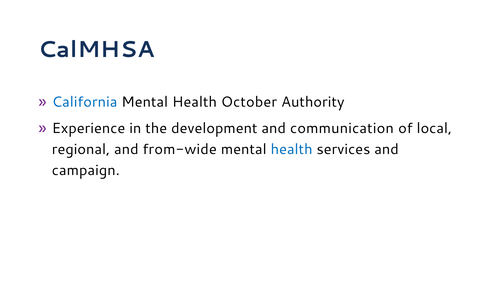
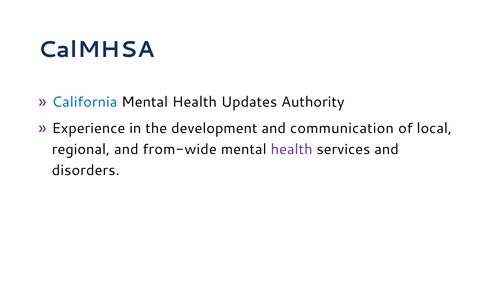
October: October -> Updates (249, 102)
health colour: blue -> purple (292, 149)
campaign: campaign -> disorders (86, 170)
